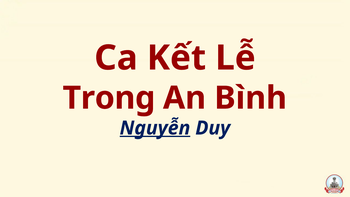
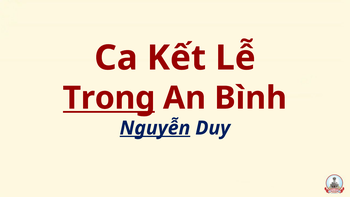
Trong underline: none -> present (109, 98)
